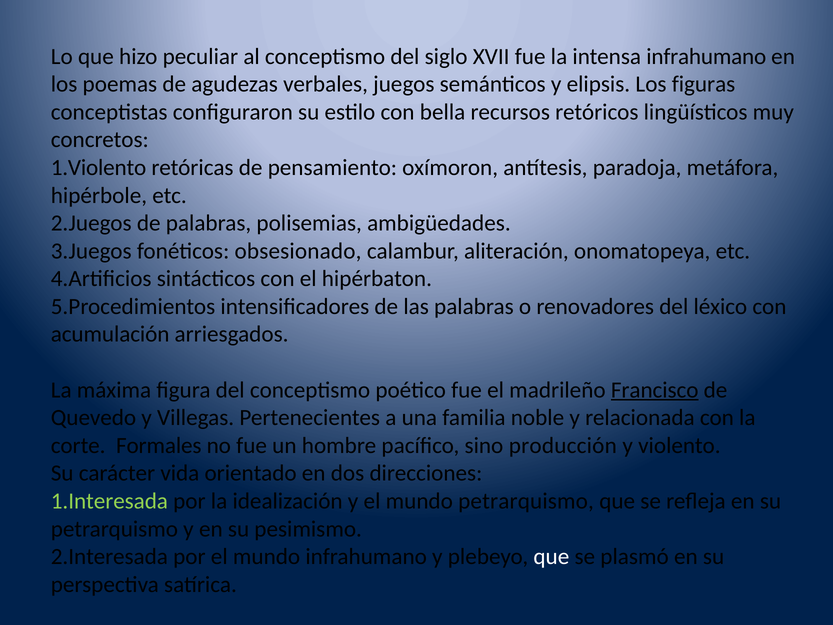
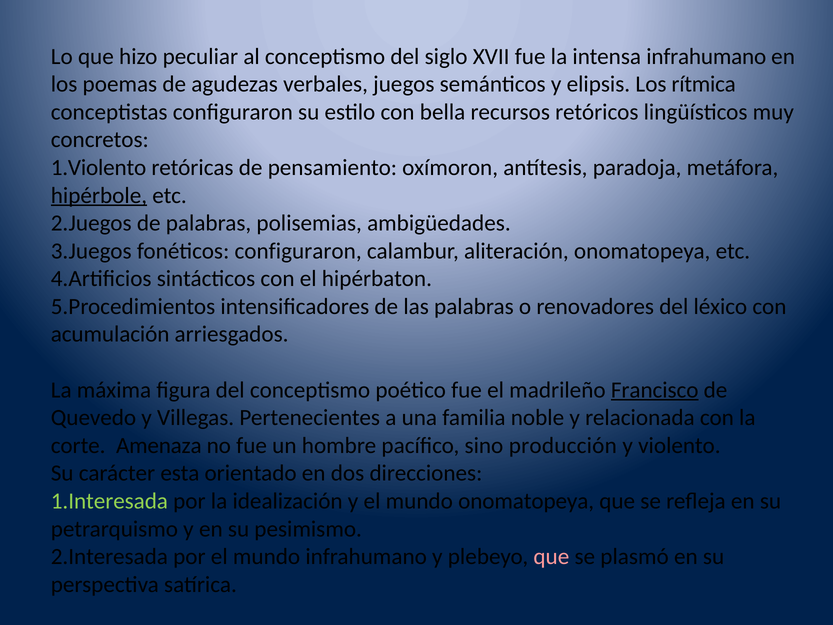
figuras: figuras -> rítmica (704, 84)
hipérbole underline: none -> present (99, 195)
fonéticos obsesionado: obsesionado -> configuraron (298, 251)
Formales: Formales -> Amenaza (159, 445)
vida: vida -> esta (180, 473)
mundo petrarquismo: petrarquismo -> onomatopeya (526, 501)
que colour: white -> pink (551, 556)
